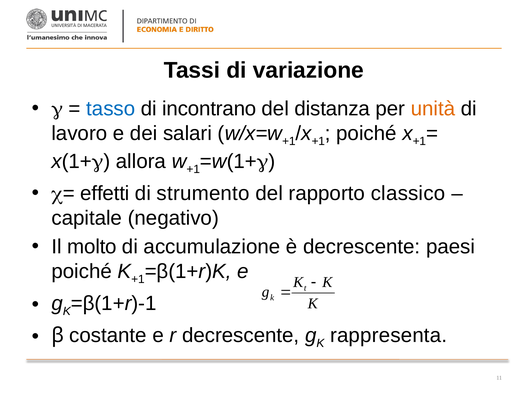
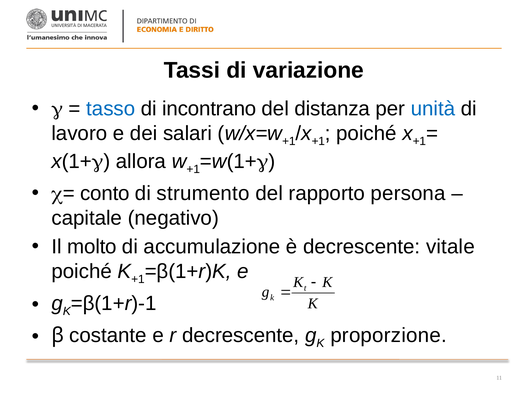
unità colour: orange -> blue (433, 109)
effetti: effetti -> conto (105, 193)
classico: classico -> persona (408, 193)
paesi: paesi -> vitale (450, 247)
rappresenta: rappresenta -> proporzione (389, 335)
